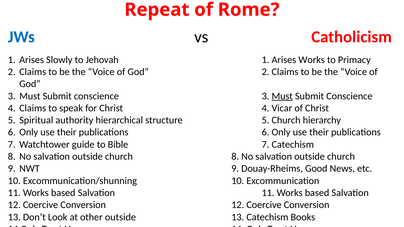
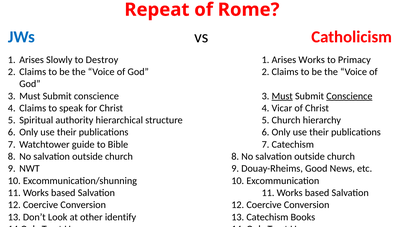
Jehovah: Jehovah -> Destroy (102, 60)
Conscience underline: none -> present (349, 96)
other outside: outside -> identify (121, 217)
